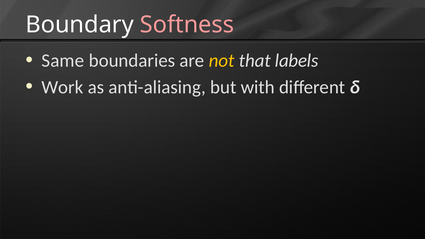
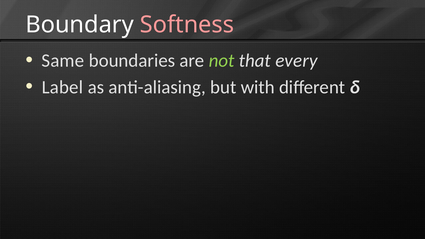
not colour: yellow -> light green (222, 61)
labels: labels -> every (296, 61)
Work: Work -> Label (62, 87)
